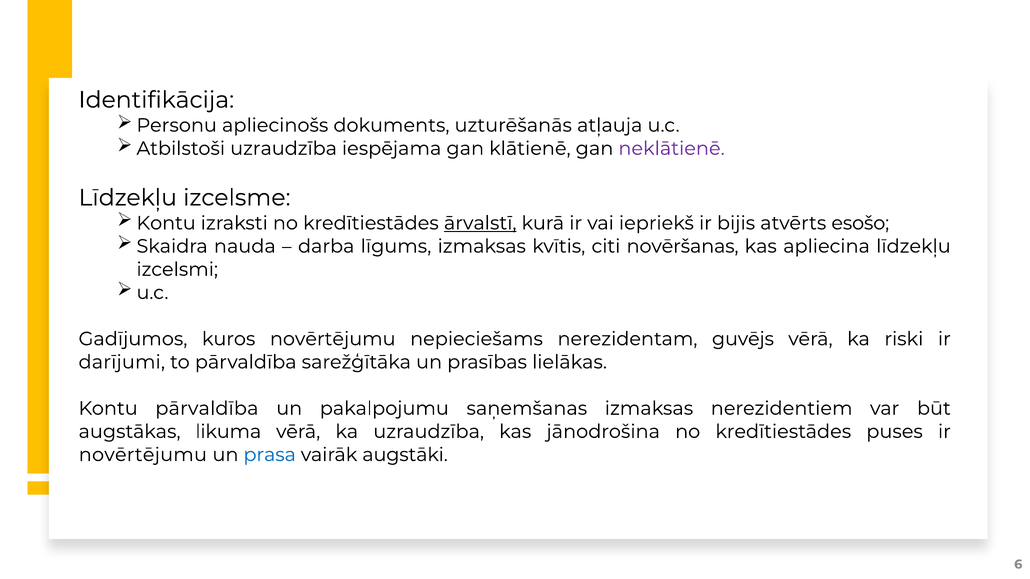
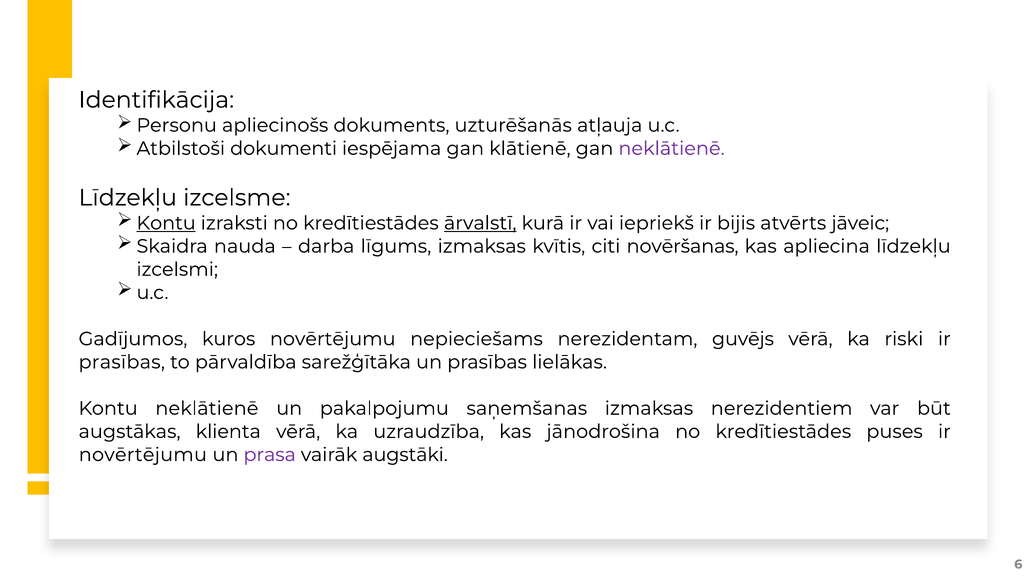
Atbilstoši uzraudzība: uzraudzība -> dokumenti (284, 149)
Kontu underline: none -> present (166, 223)
esošo: esošo -> jāveic (860, 223)
darījumi: darījumi -> prasības (122, 362)
Kontu pārvaldība: pārvaldība -> neklātienē (207, 409)
likuma: likuma -> klienta (228, 432)
prasa colour: blue -> purple (270, 455)
